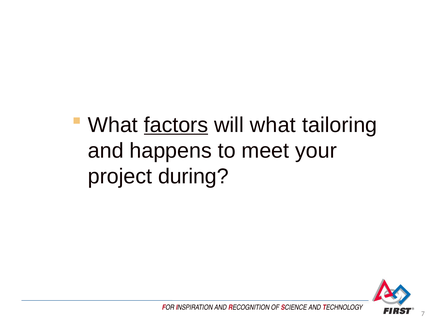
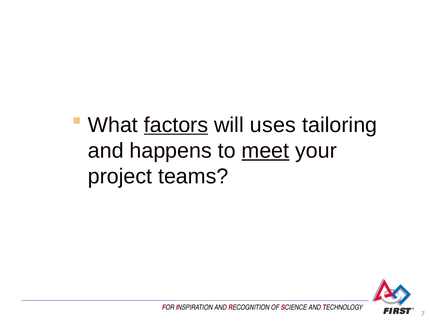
will what: what -> uses (273, 125)
meet underline: none -> present (265, 151)
during: during -> teams (193, 176)
